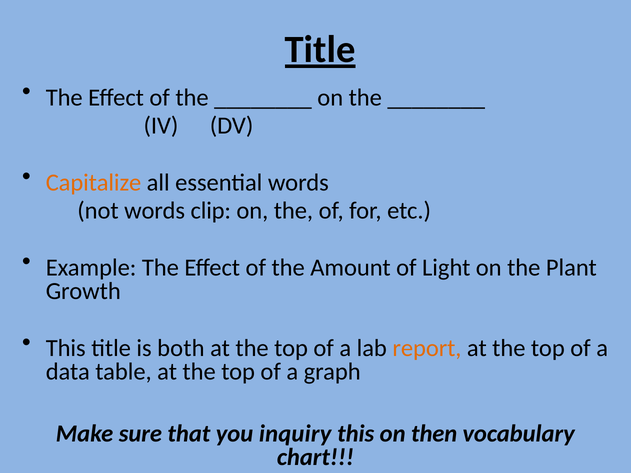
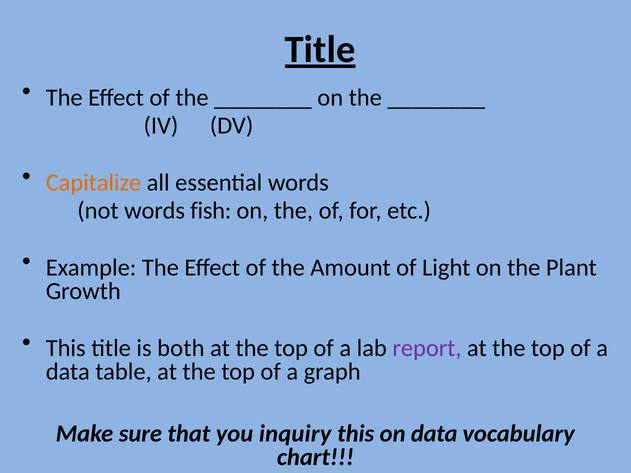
clip: clip -> fish (211, 211)
report colour: orange -> purple (427, 348)
on then: then -> data (434, 434)
